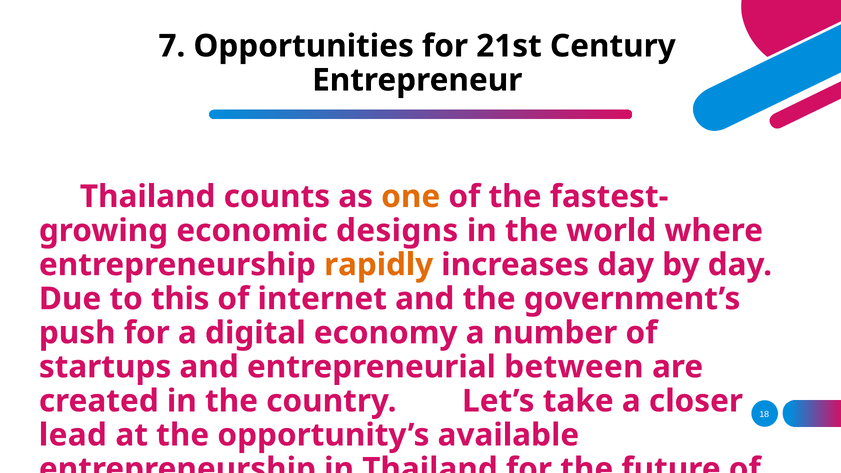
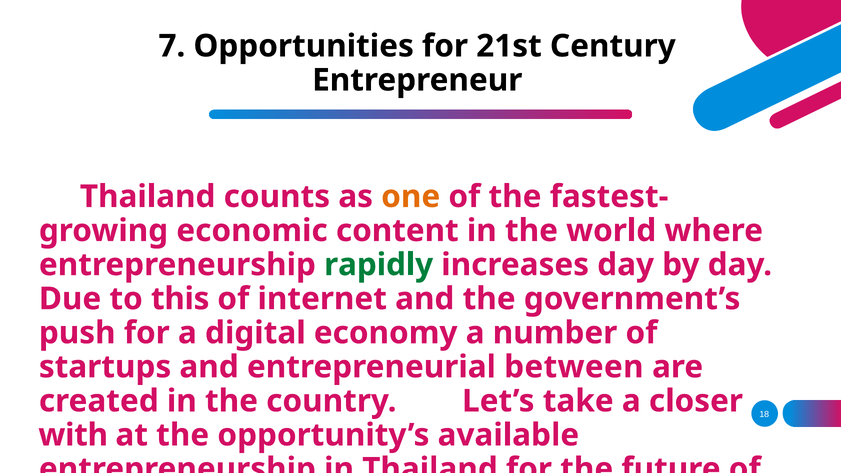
designs: designs -> content (397, 231)
rapidly colour: orange -> green (379, 265)
lead: lead -> with (73, 435)
